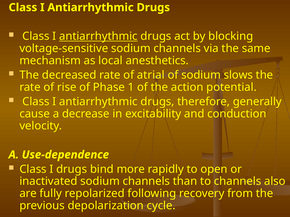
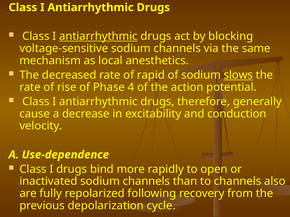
atrial: atrial -> rapid (151, 75)
slows underline: none -> present (238, 75)
1: 1 -> 4 (131, 87)
